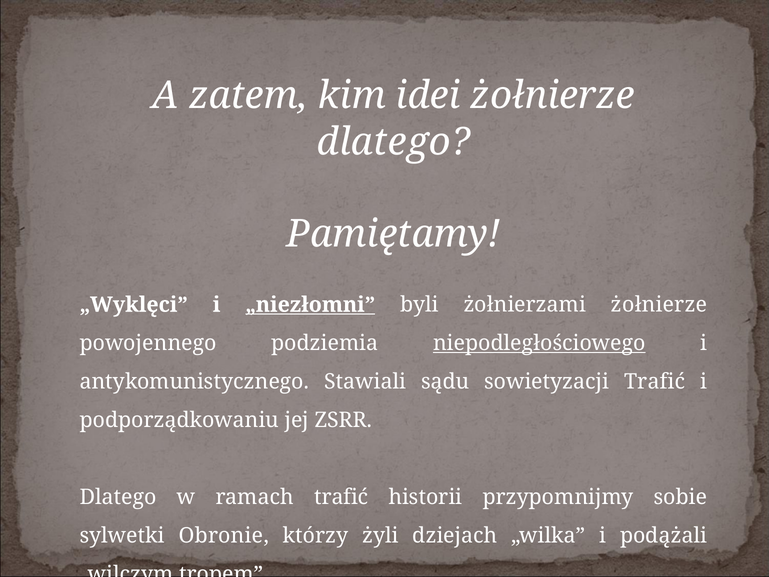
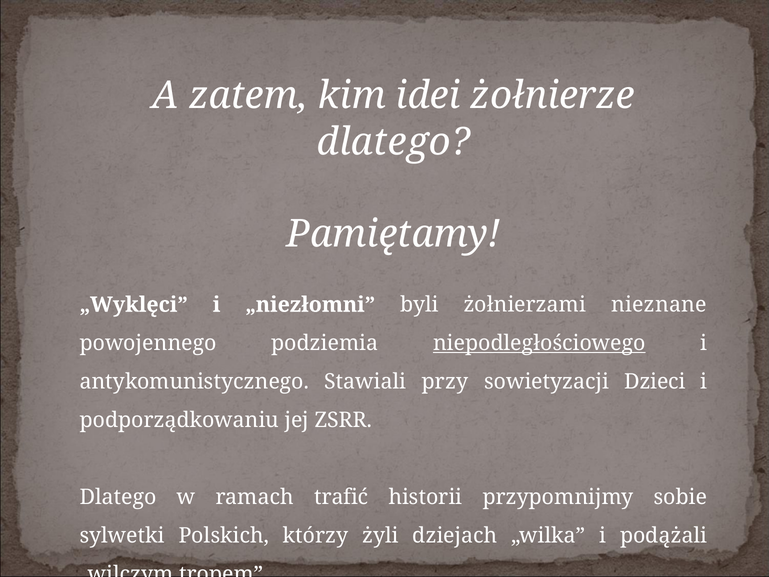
„niezłomni underline: present -> none (310, 305)
żołnierzami żołnierze: żołnierze -> nieznane (659, 305)
sądu: sądu -> przy (445, 382)
sowietyzacji Trafić: Trafić -> Dzieci (655, 382)
Obronie: Obronie -> Polskich (224, 535)
